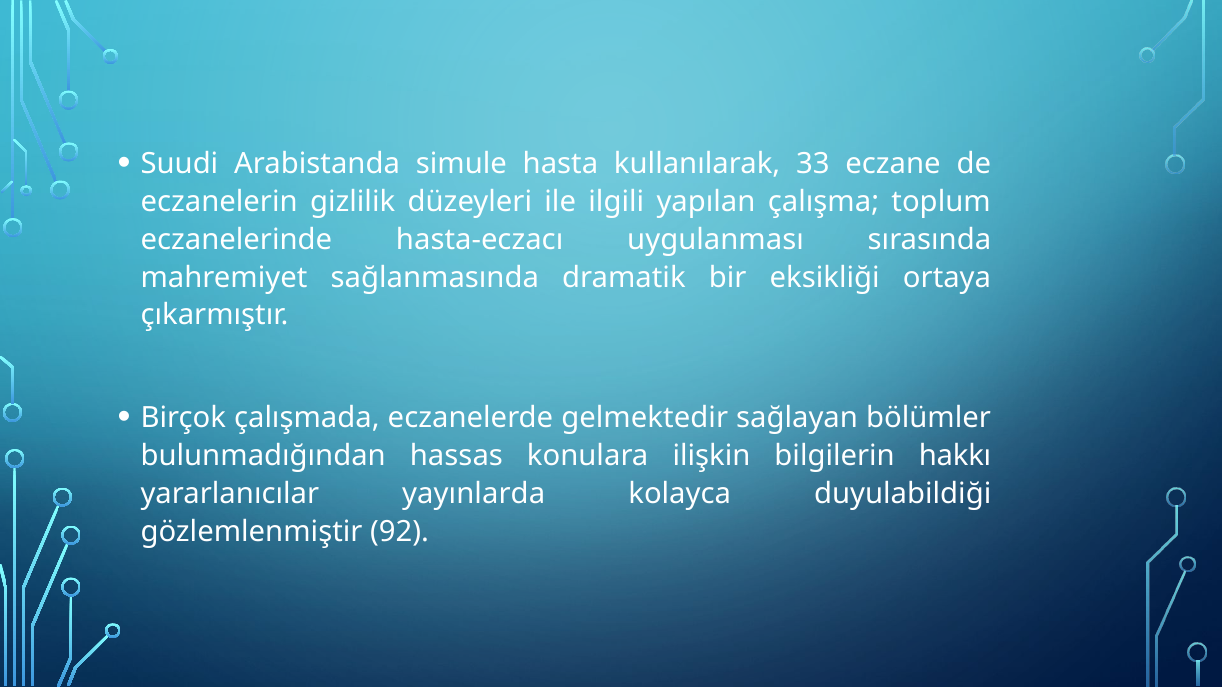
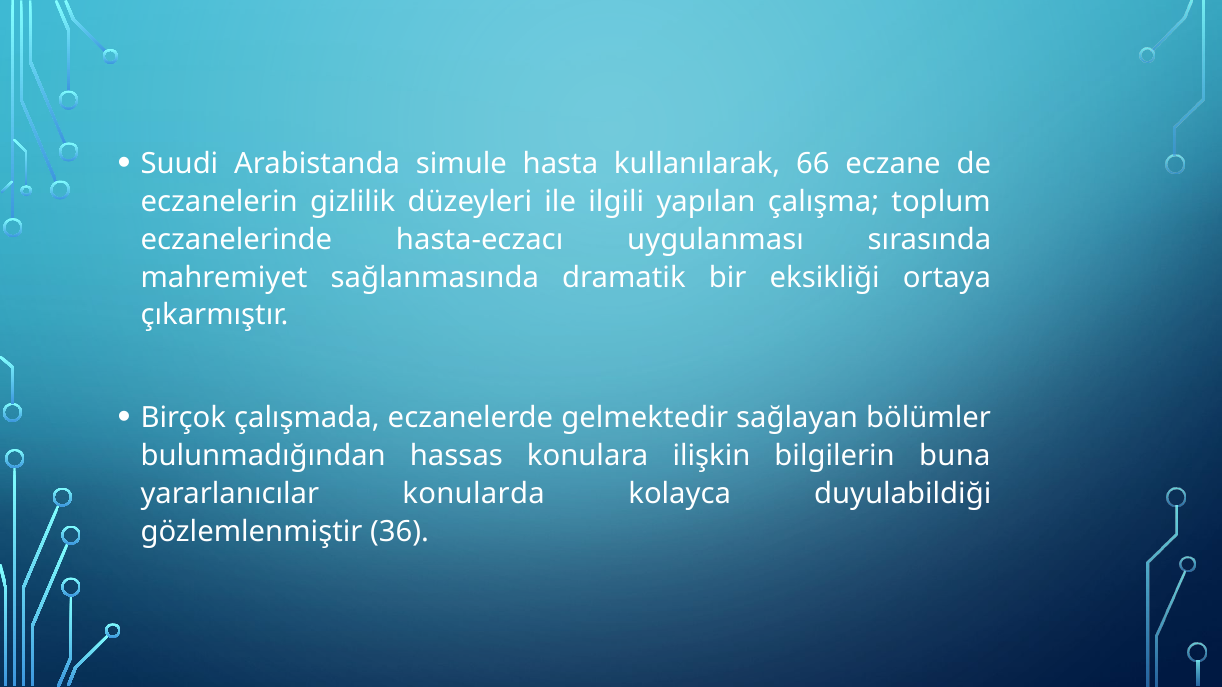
33: 33 -> 66 (813, 164)
hakkı: hakkı -> buna (955, 456)
yayınlarda: yayınlarda -> konularda (474, 494)
92: 92 -> 36 (400, 532)
